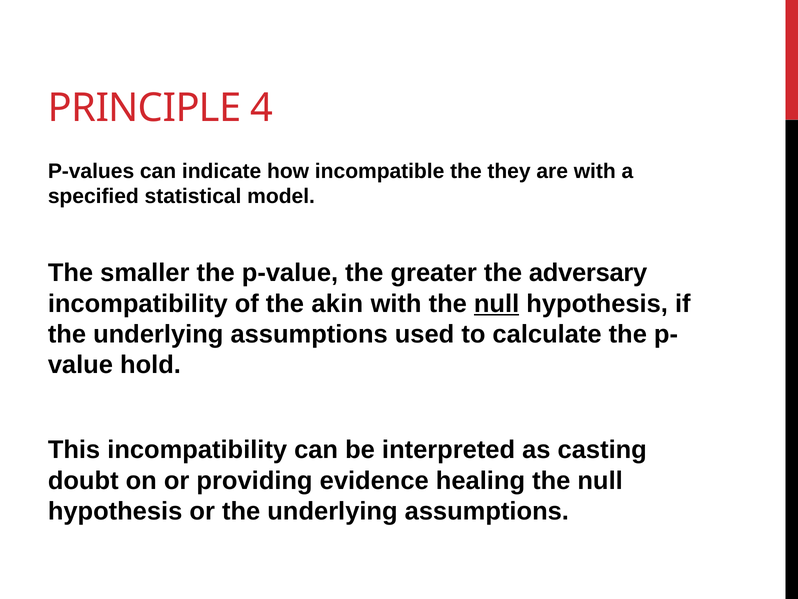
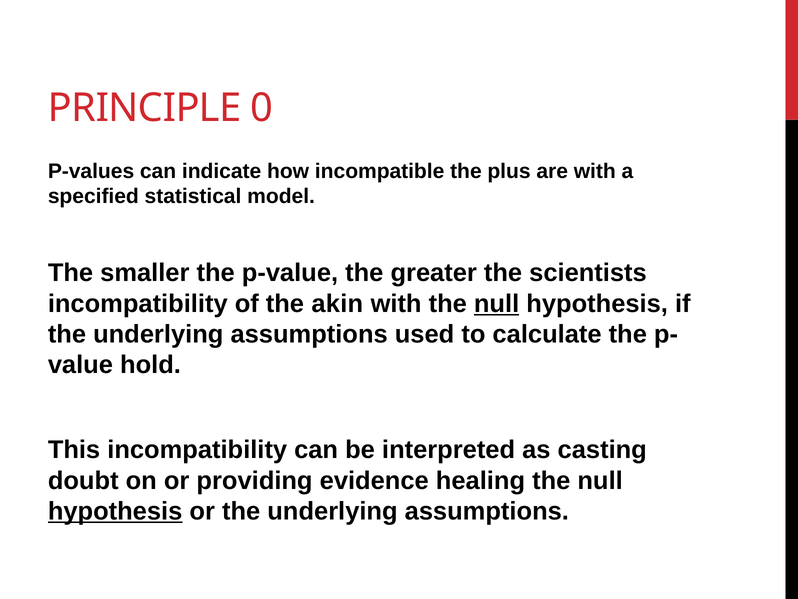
4: 4 -> 0 (262, 108)
they: they -> plus (509, 171)
adversary: adversary -> scientists (588, 273)
hypothesis underline: none -> present (115, 511)
